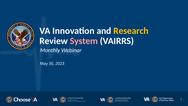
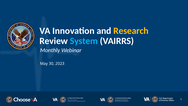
System colour: pink -> light blue (84, 41)
